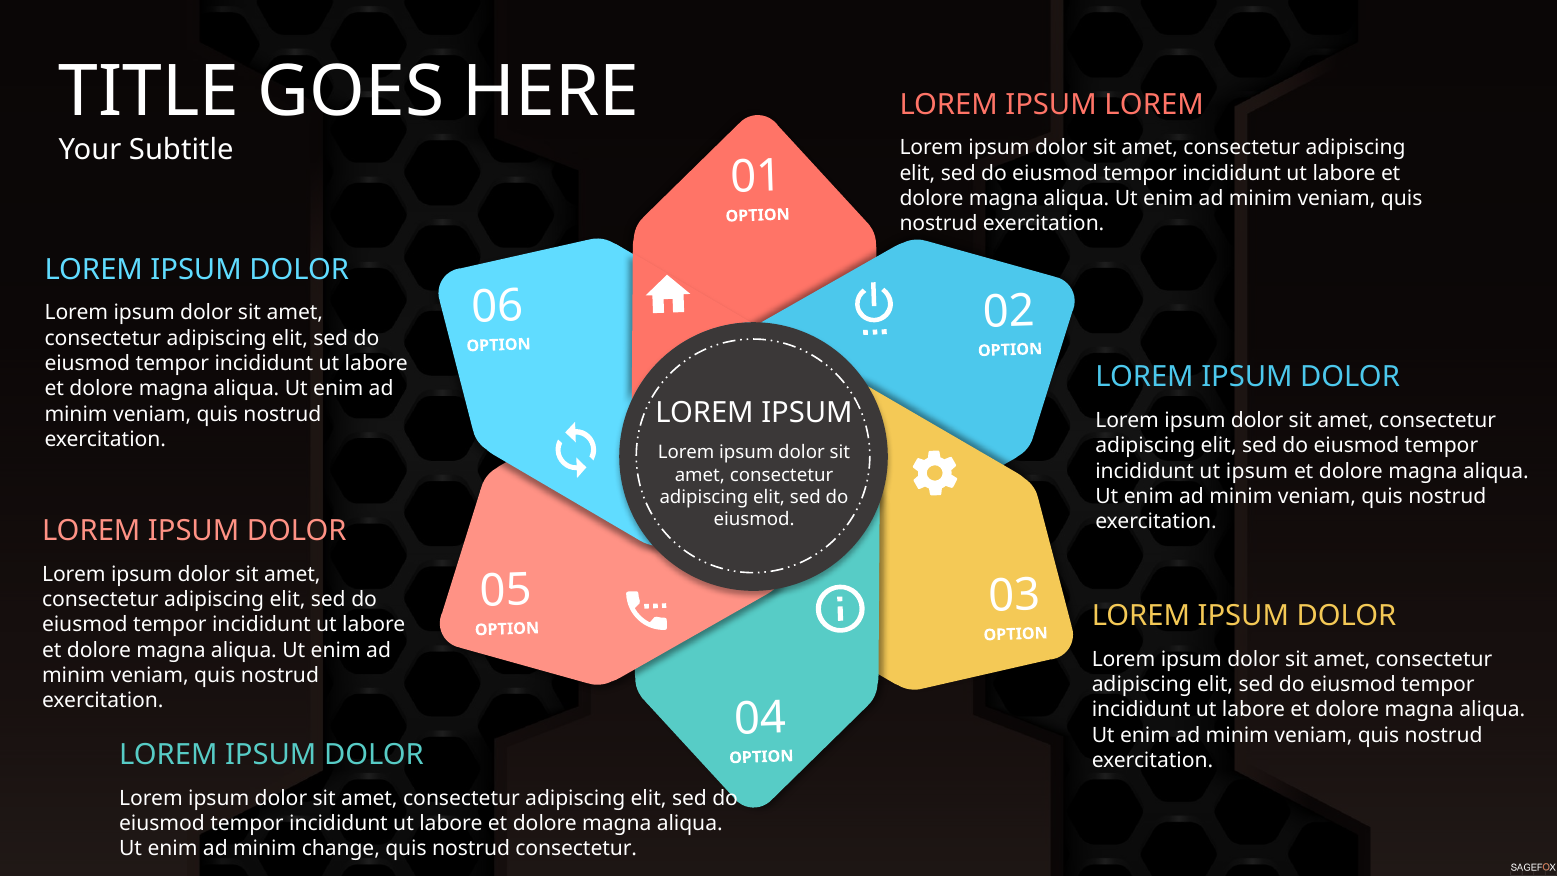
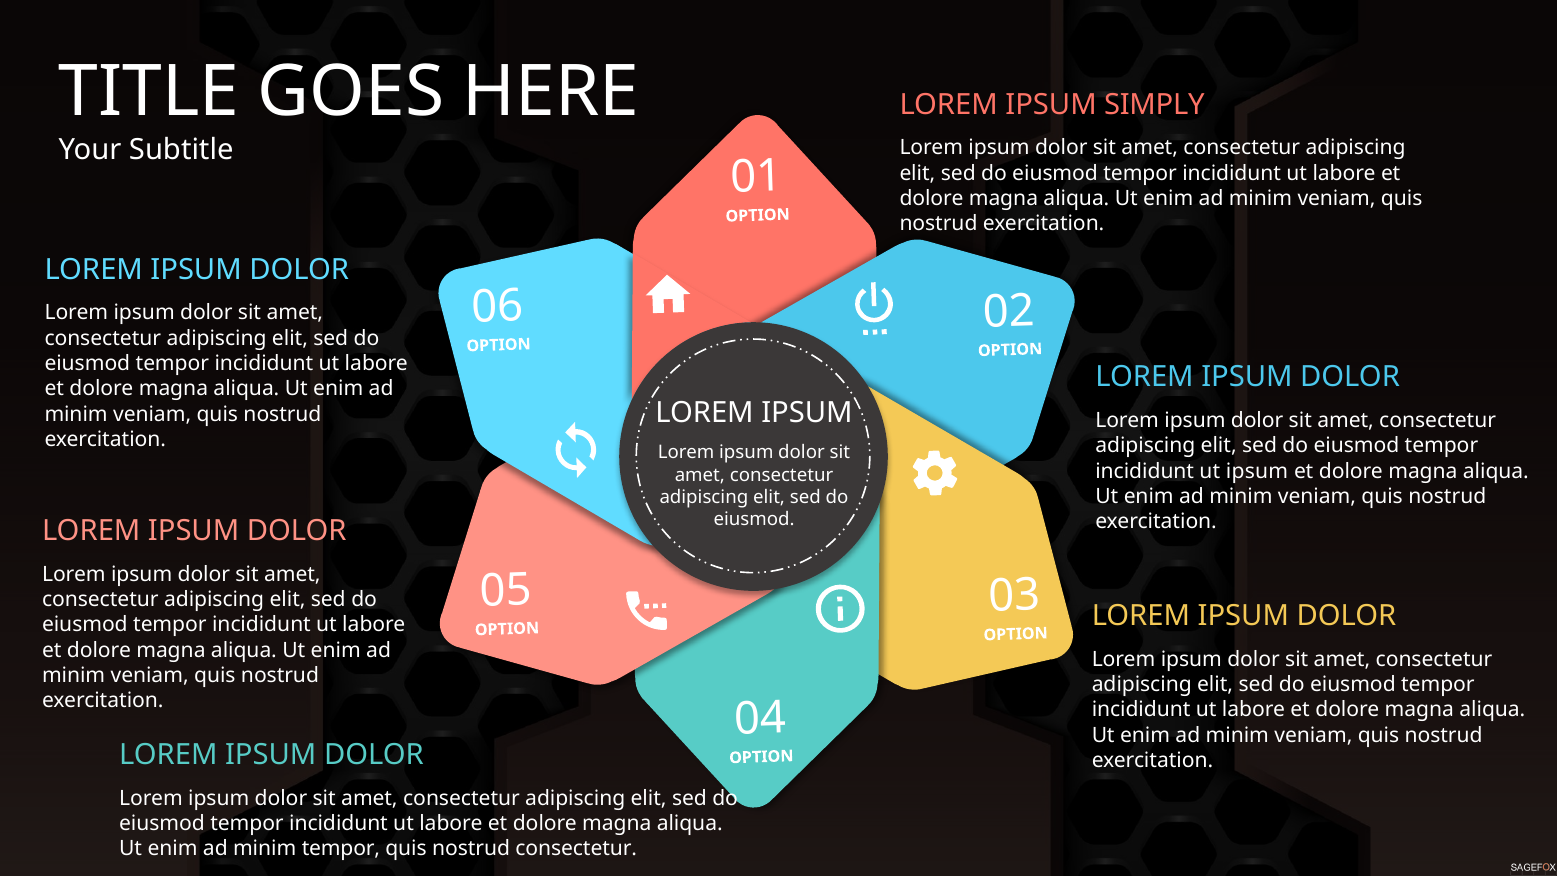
LOREM: LOREM -> SIMPLY (1154, 105)
minim change: change -> tempor (341, 849)
